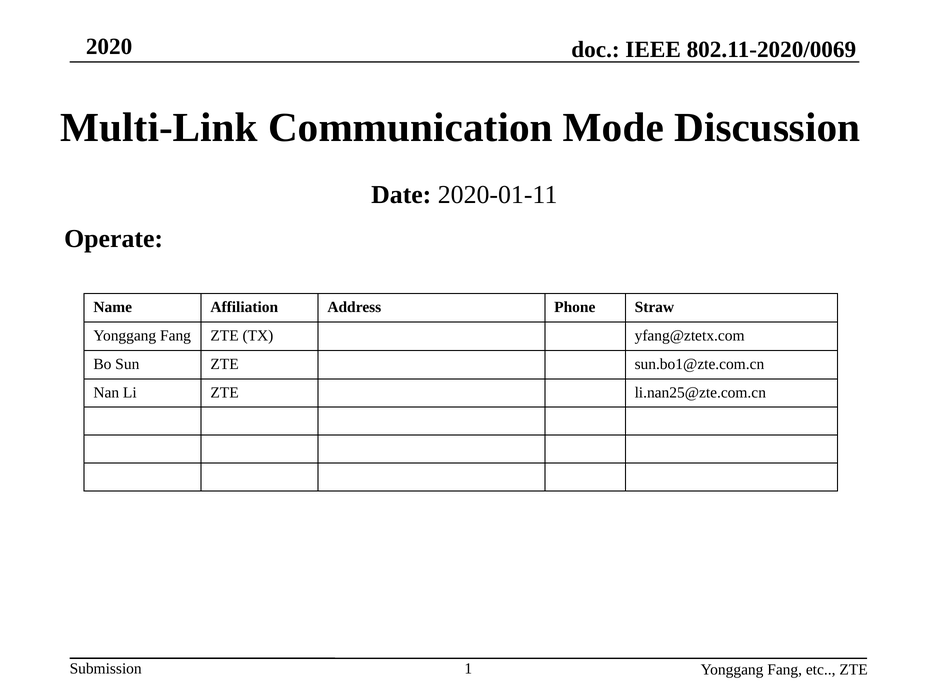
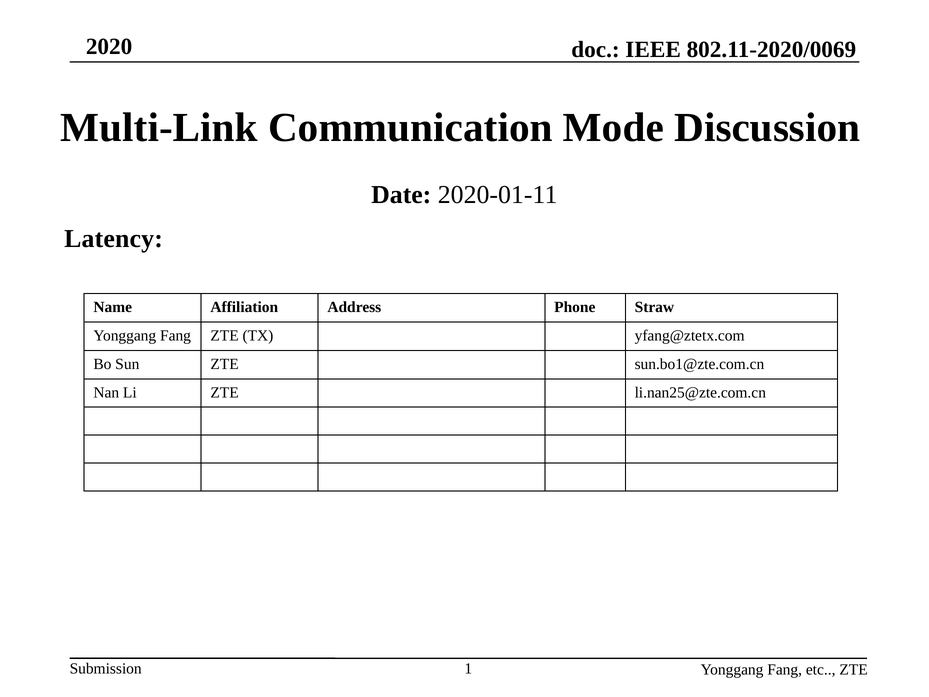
Operate: Operate -> Latency (114, 239)
